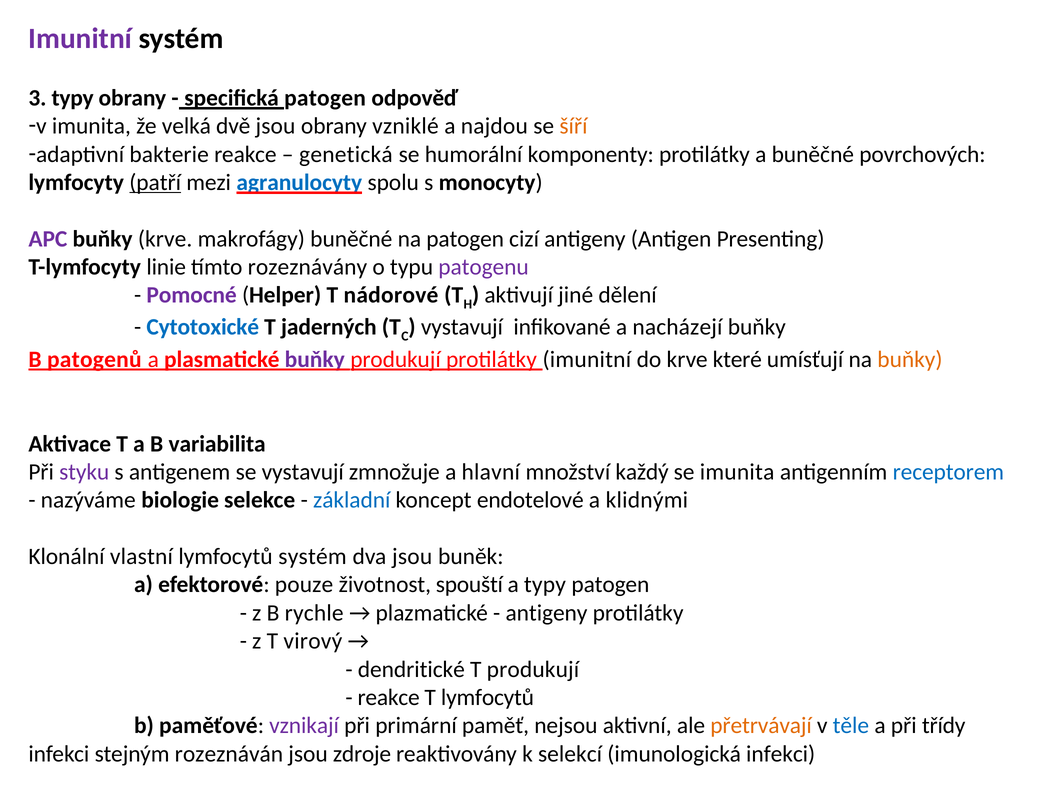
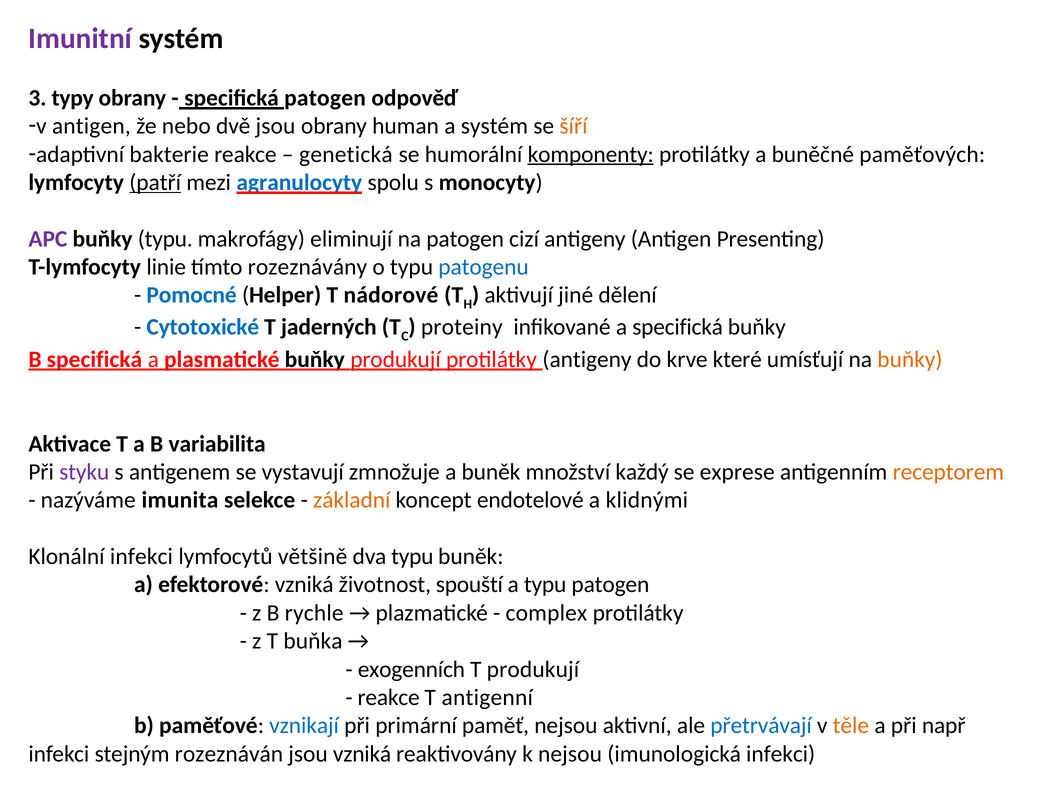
v imunita: imunita -> antigen (91, 126)
velká: velká -> nebo (186, 126)
vzniklé: vzniklé -> human (406, 126)
a najdou: najdou -> systém (494, 126)
komponenty underline: none -> present (591, 154)
povrchových: povrchových -> paměťových (922, 154)
buňky krve: krve -> typu (165, 239)
makrofágy buněčné: buněčné -> eliminují (351, 239)
patogenu colour: purple -> blue (484, 267)
Pomocné colour: purple -> blue (192, 295)
vystavují: vystavují -> proteiny (462, 327)
a nacházejí: nacházejí -> specifická (678, 327)
B patogenů: patogenů -> specifická (94, 359)
buňky colour: purple -> black (315, 359)
protilátky imunitní: imunitní -> antigeny (587, 359)
a hlavní: hlavní -> buněk (491, 472)
se imunita: imunita -> exprese (737, 472)
receptorem colour: blue -> orange (948, 472)
biologie: biologie -> imunita (180, 500)
základní colour: blue -> orange (352, 500)
Klonální vlastní: vlastní -> infekci (141, 556)
lymfocytů systém: systém -> většině (313, 556)
dva jsou: jsou -> typu (412, 556)
efektorové pouze: pouze -> vzniká (304, 585)
a typy: typy -> typu (545, 585)
antigeny: antigeny -> complex (546, 613)
virový: virový -> buňka (313, 641)
dendritické: dendritické -> exogenních (411, 669)
T lymfocytů: lymfocytů -> antigenní (487, 697)
vznikají colour: purple -> blue (304, 725)
přetrvávají colour: orange -> blue (761, 725)
těle colour: blue -> orange (851, 725)
třídy: třídy -> např (944, 725)
jsou zdroje: zdroje -> vzniká (362, 754)
k selekcí: selekcí -> nejsou (570, 754)
